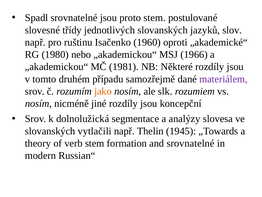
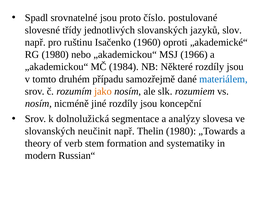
proto stem: stem -> číslo (155, 18)
1981: 1981 -> 1984 (124, 67)
materiálem colour: purple -> blue (223, 79)
vytlačili: vytlačili -> neučinit (95, 131)
Thelin 1945: 1945 -> 1980 (181, 131)
and srovnatelné: srovnatelné -> systematiky (191, 143)
